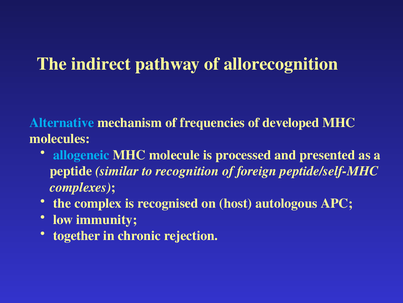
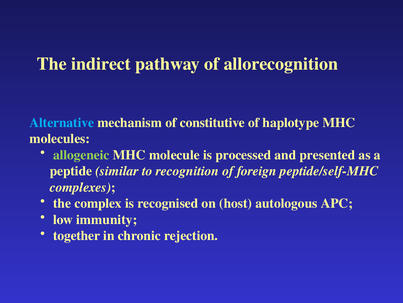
frequencies: frequencies -> constitutive (212, 122)
developed: developed -> haplotype (291, 122)
allogeneic colour: light blue -> light green (81, 155)
